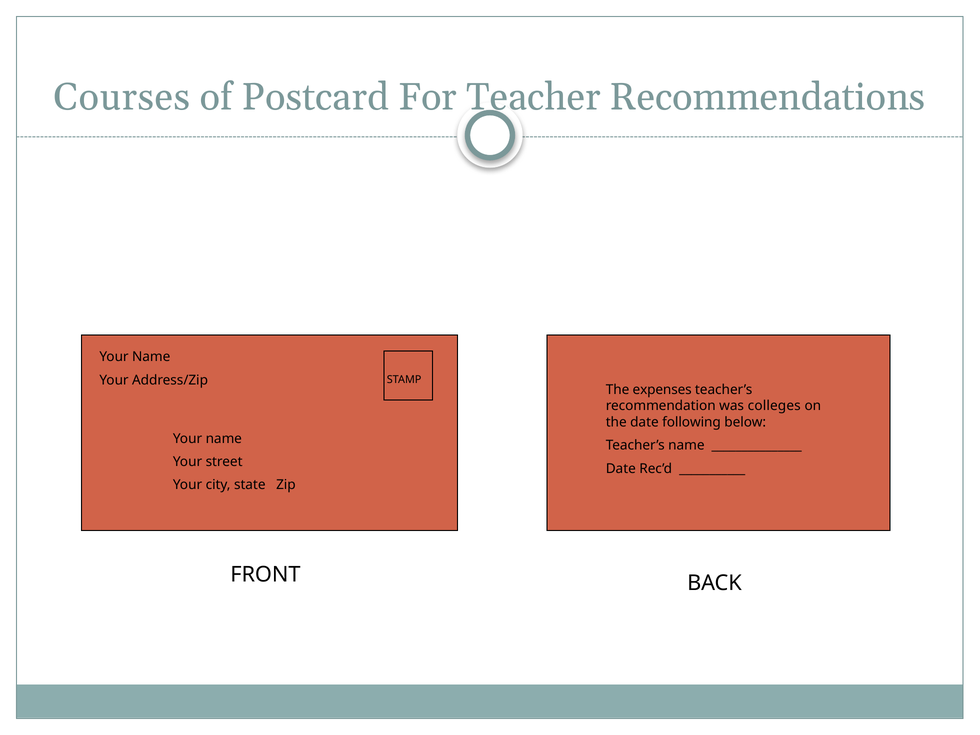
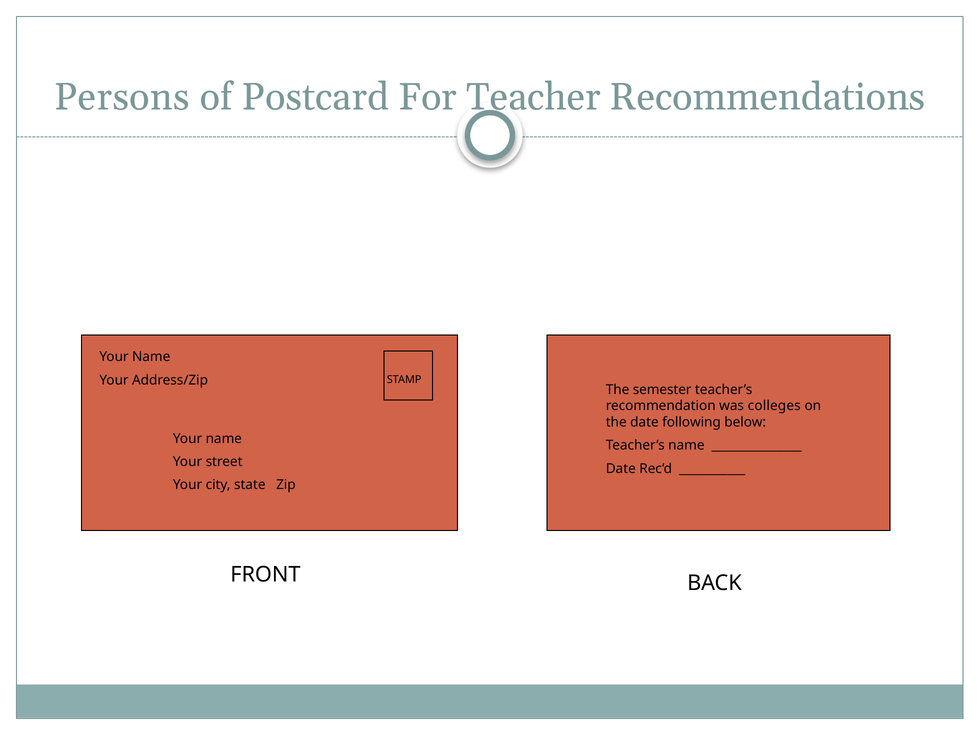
Courses: Courses -> Persons (122, 97)
expenses: expenses -> semester (662, 390)
